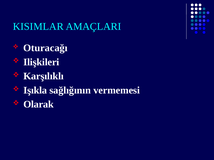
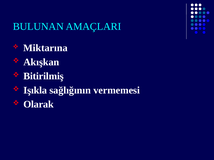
KISIMLAR: KISIMLAR -> BULUNAN (38, 27)
Oturacağı: Oturacağı -> Miktarına (45, 48)
Ilişkileri: Ilişkileri -> Akışkan (41, 62)
Karşılıklı: Karşılıklı -> Bitirilmiş (44, 76)
